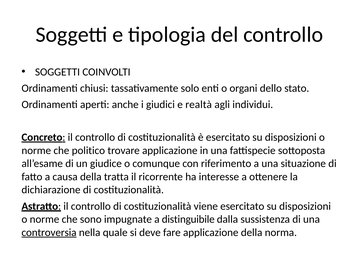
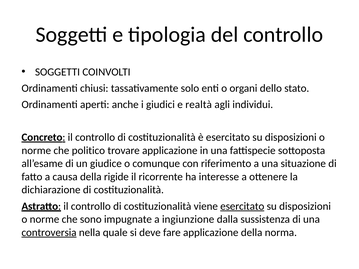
tratta: tratta -> rigide (116, 177)
esercitato underline: none -> present (242, 206)
distinguibile: distinguibile -> ingiunzione (188, 220)
